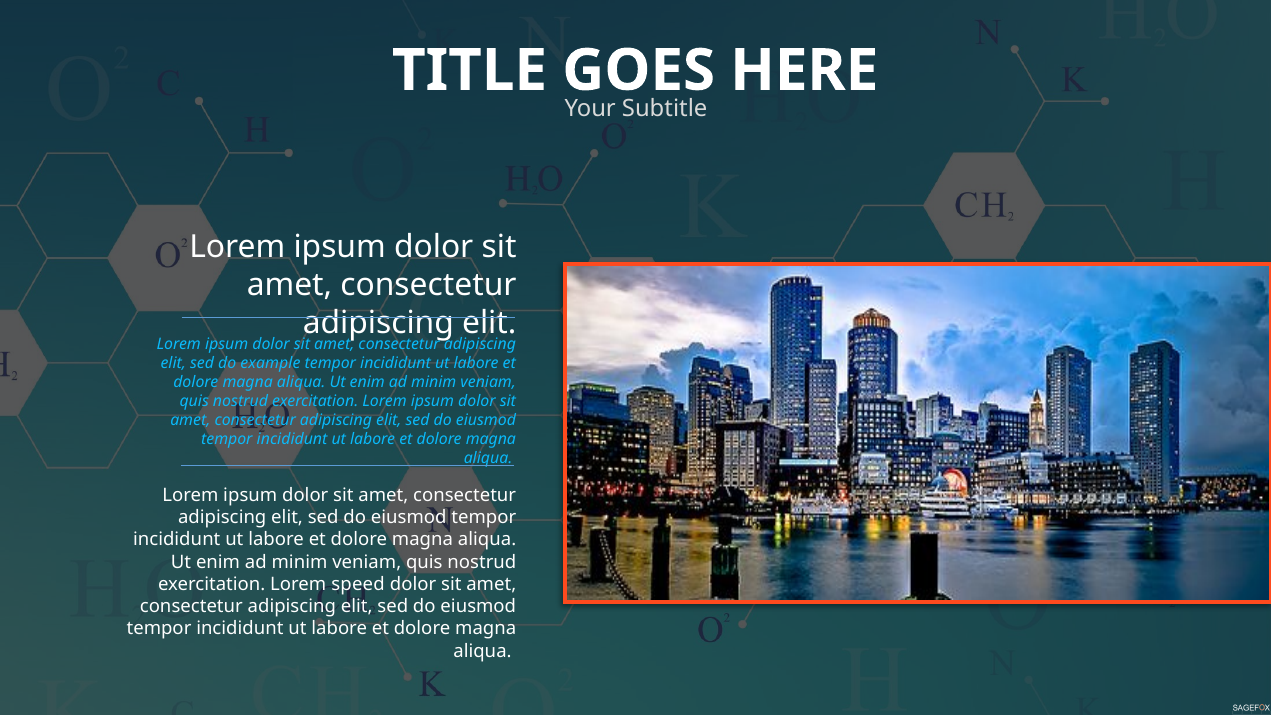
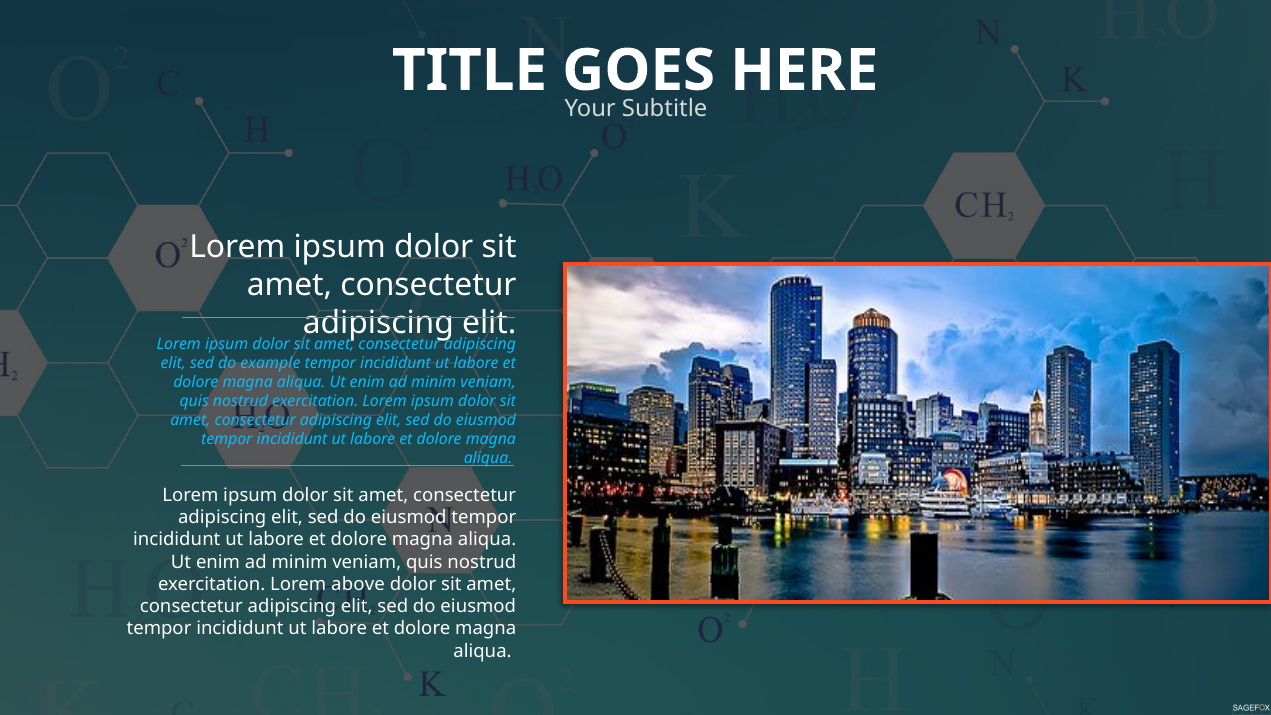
speed: speed -> above (358, 584)
